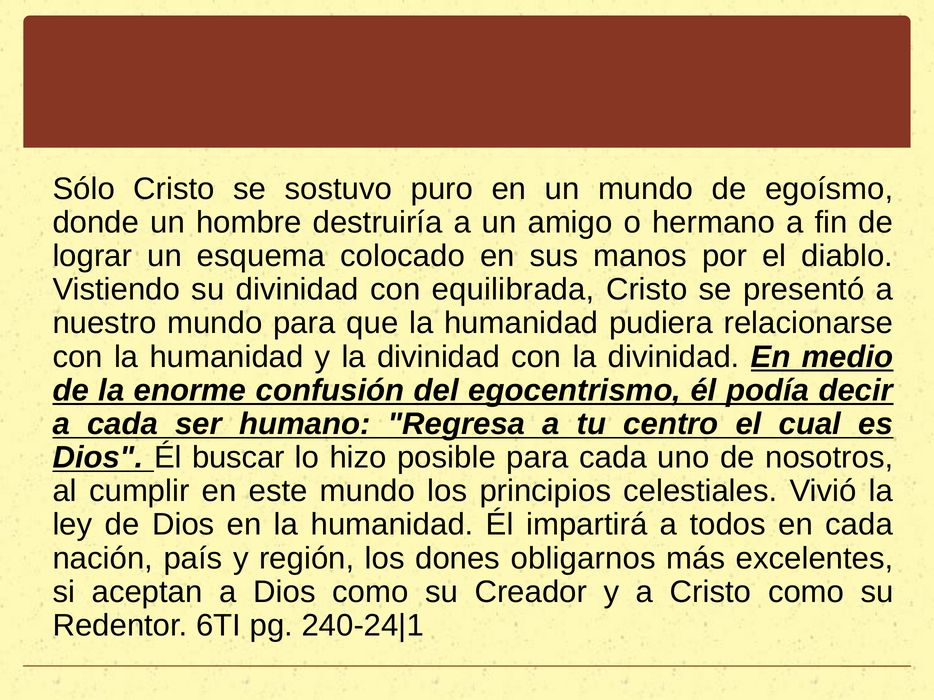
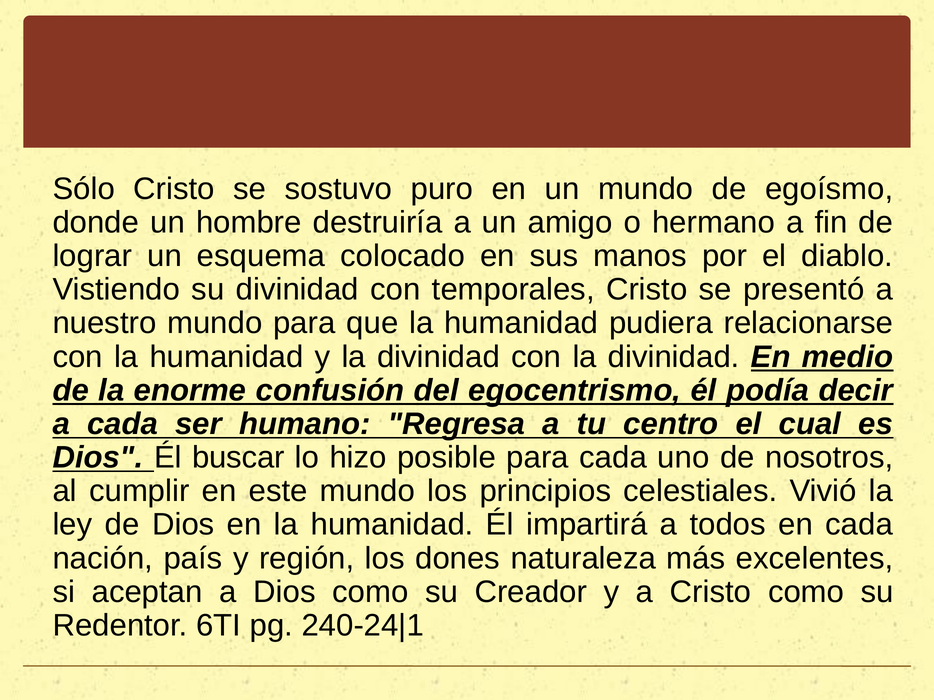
equilibrada: equilibrada -> temporales (513, 290)
obligarnos: obligarnos -> naturaleza (583, 559)
